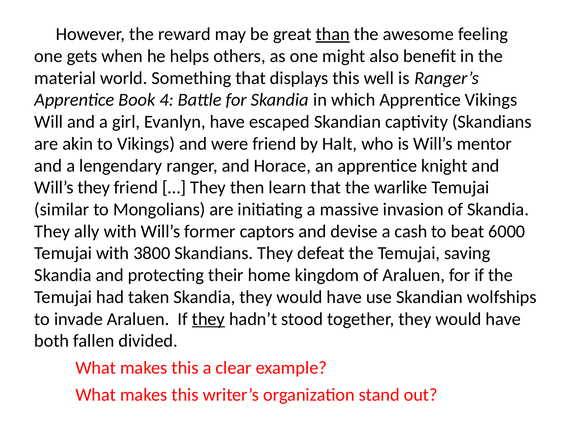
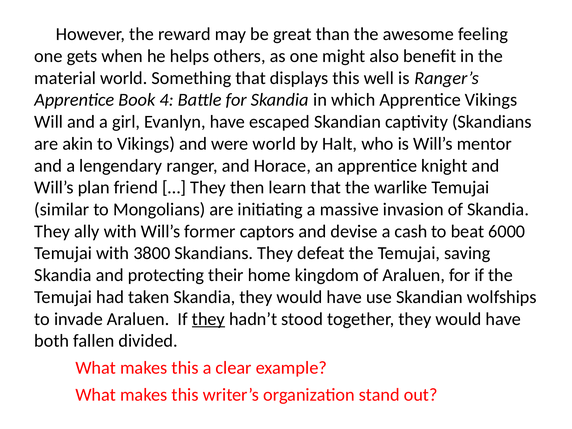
than underline: present -> none (333, 34)
were friend: friend -> world (274, 144)
Will’s they: they -> plan (94, 188)
